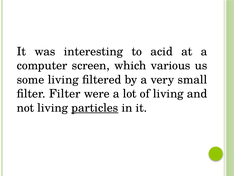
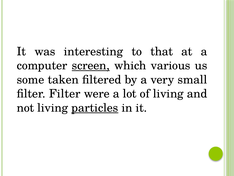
acid: acid -> that (162, 51)
screen underline: none -> present (91, 65)
some living: living -> taken (63, 79)
